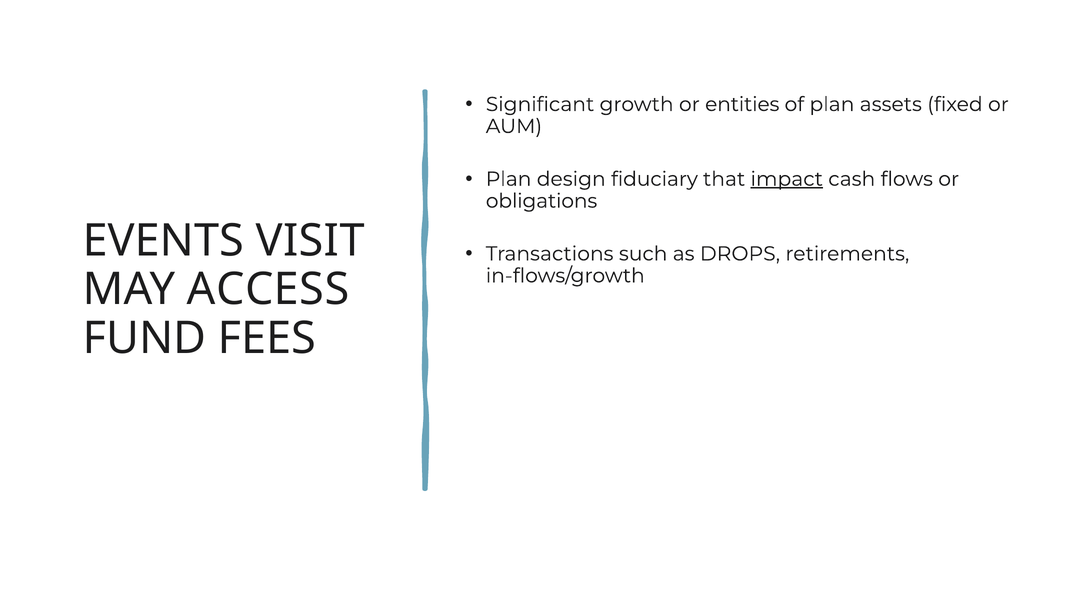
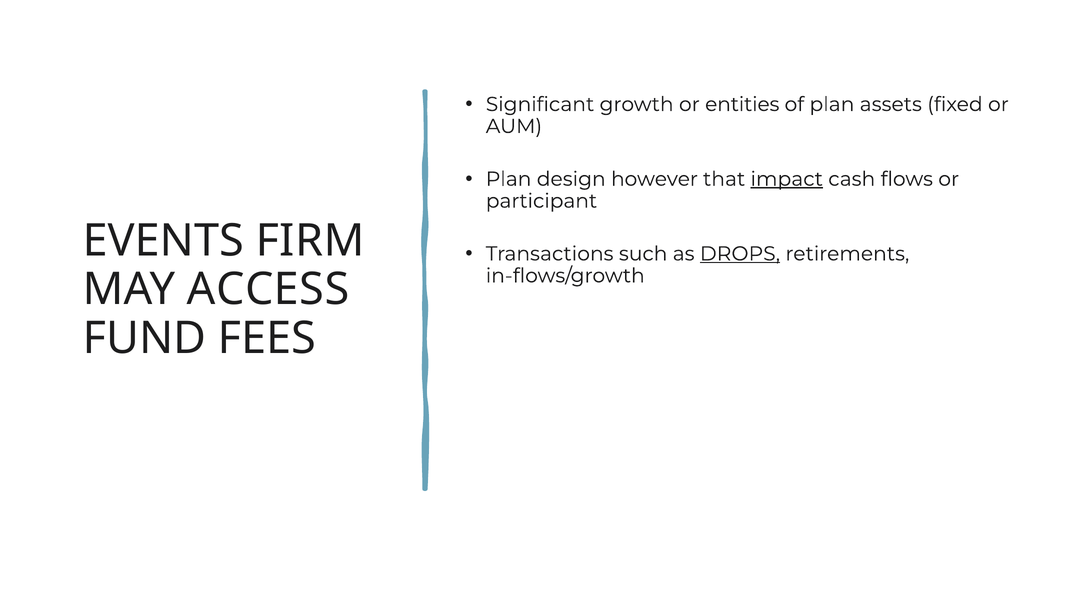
fiduciary: fiduciary -> however (654, 179)
obligations: obligations -> participant (541, 201)
VISIT: VISIT -> FIRM (310, 241)
DROPS underline: none -> present (740, 254)
